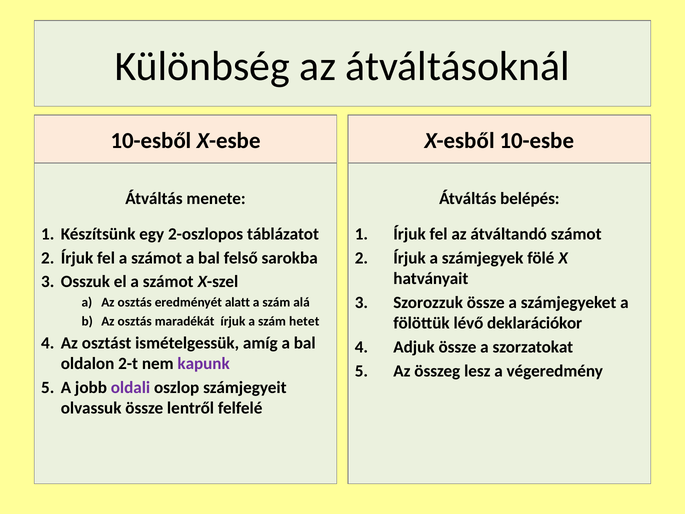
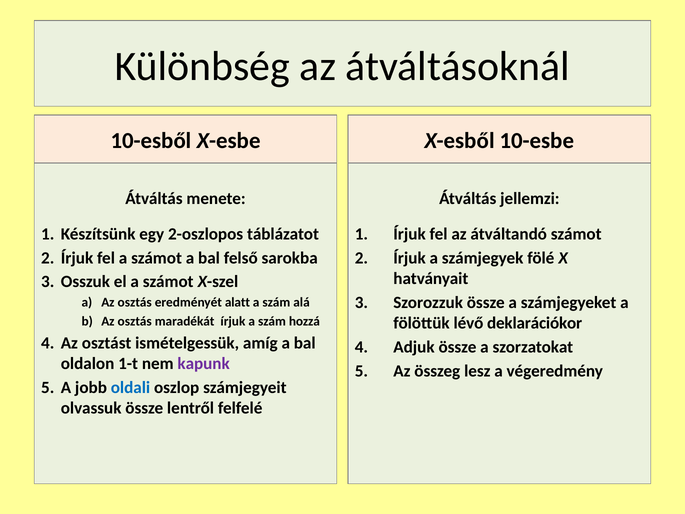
belépés: belépés -> jellemzi (530, 198)
hetet: hetet -> hozzá (304, 321)
2-t: 2-t -> 1-t (128, 364)
oldali colour: purple -> blue (130, 388)
